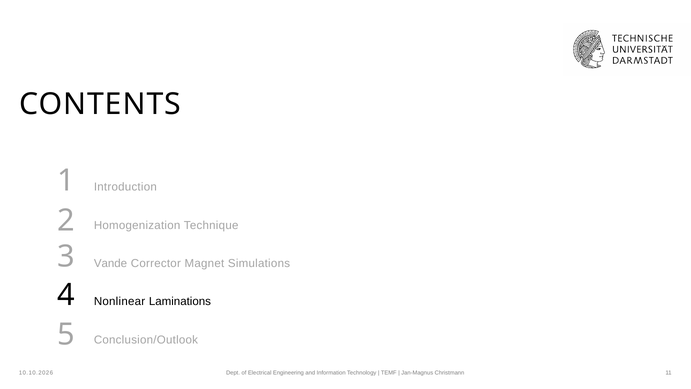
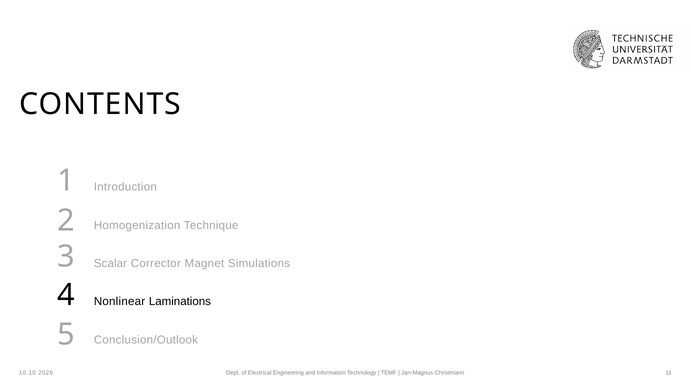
Vande: Vande -> Scalar (110, 263)
